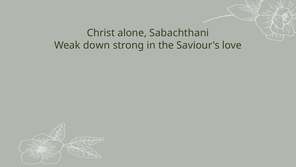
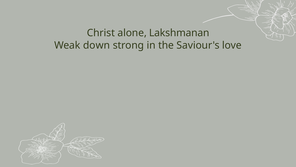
Sabachthani: Sabachthani -> Lakshmanan (179, 33)
